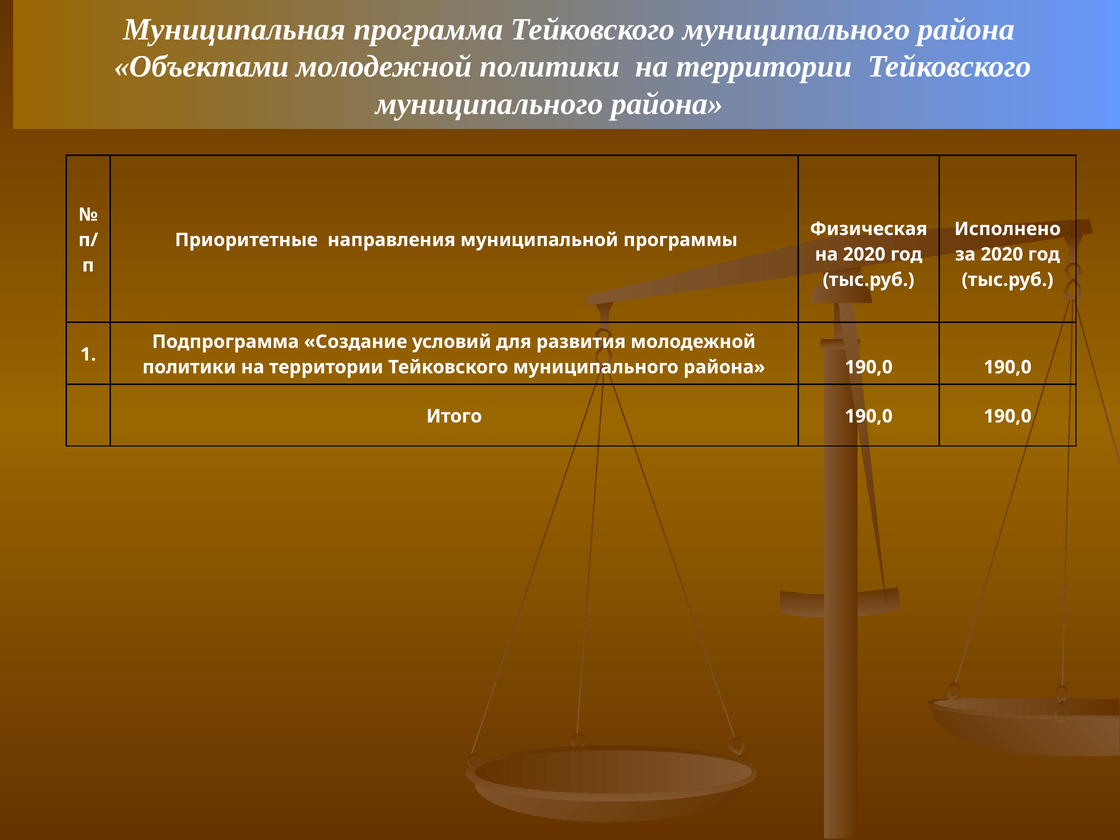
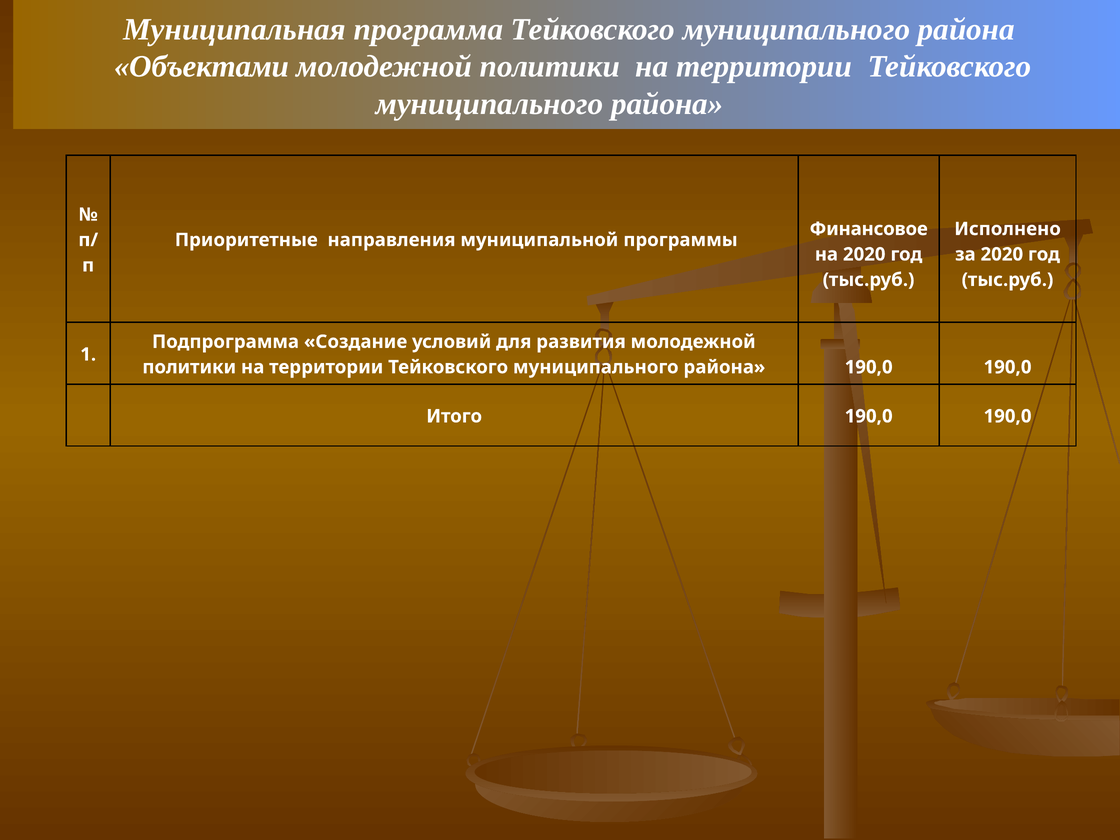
Физическая: Физическая -> Финансовое (869, 229)
